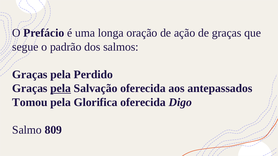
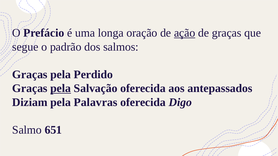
ação underline: none -> present (185, 33)
Tomou: Tomou -> Diziam (30, 102)
Glorifica: Glorifica -> Palavras (96, 102)
809: 809 -> 651 (53, 130)
